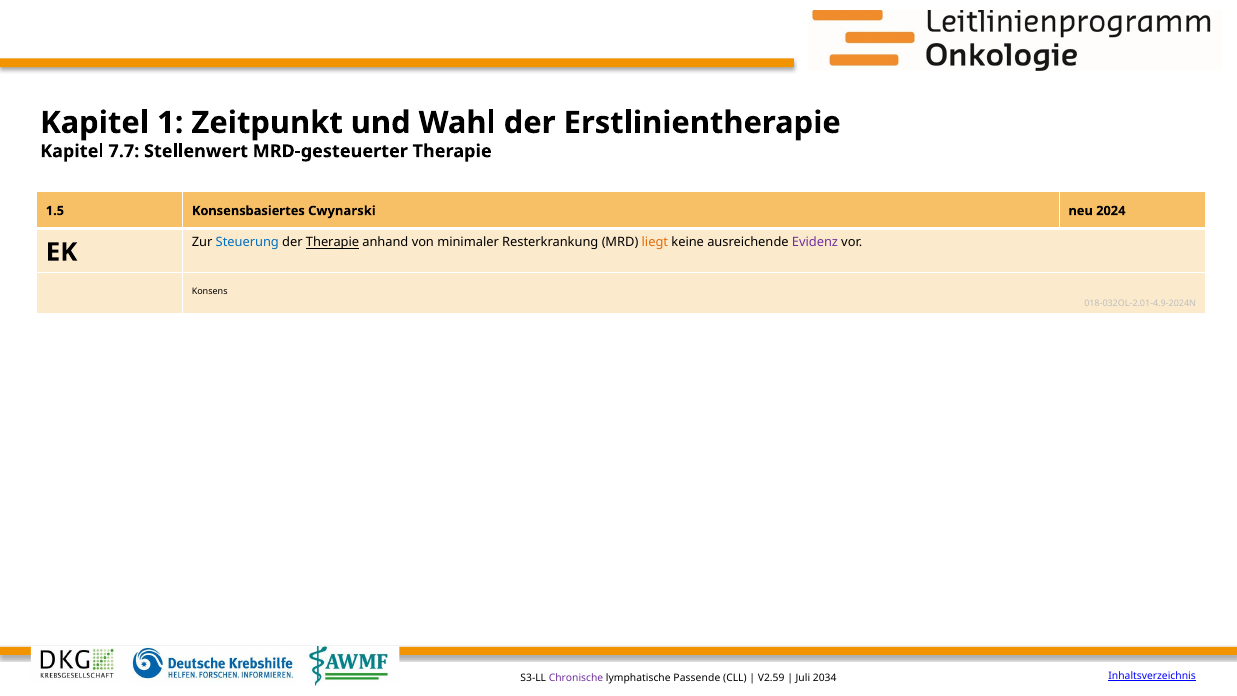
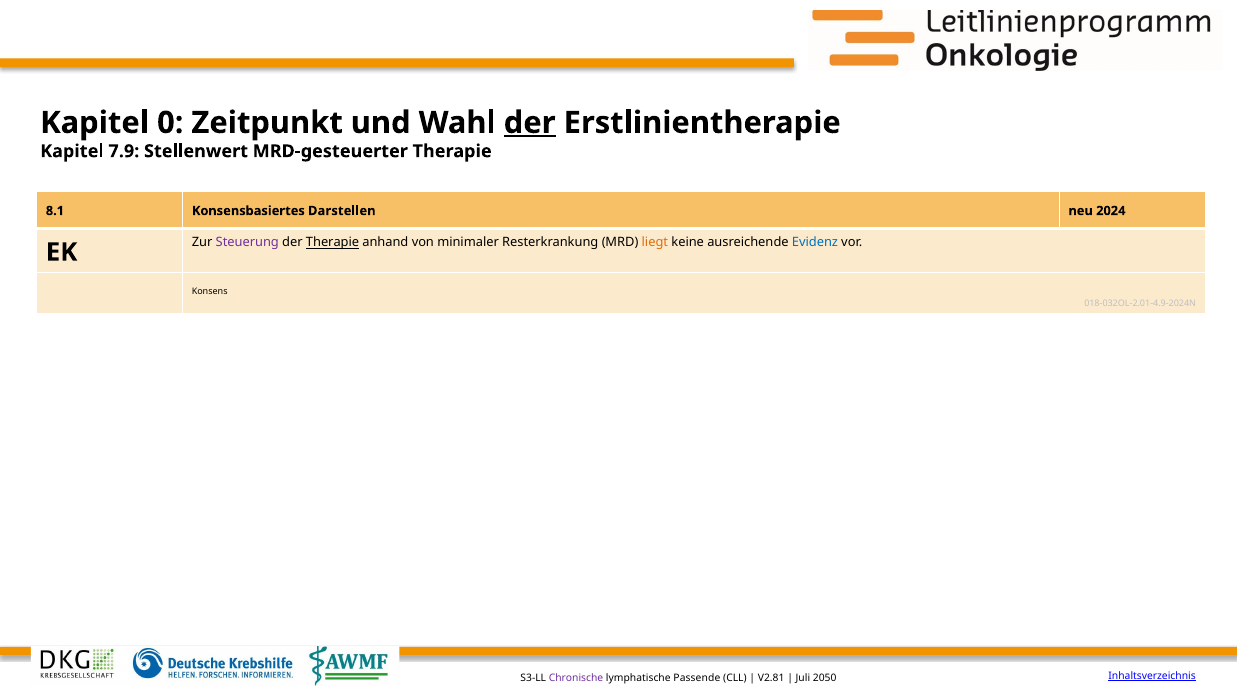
1: 1 -> 0 (170, 123)
der underline: none -> present (530, 123)
7.7: 7.7 -> 7.9 (124, 151)
1.5: 1.5 -> 8.1 (55, 211)
Cwynarski: Cwynarski -> Darstellen (342, 211)
Steuerung colour: blue -> purple (247, 242)
Evidenz colour: purple -> blue (815, 242)
V2.59: V2.59 -> V2.81 (771, 678)
2034: 2034 -> 2050 (825, 678)
